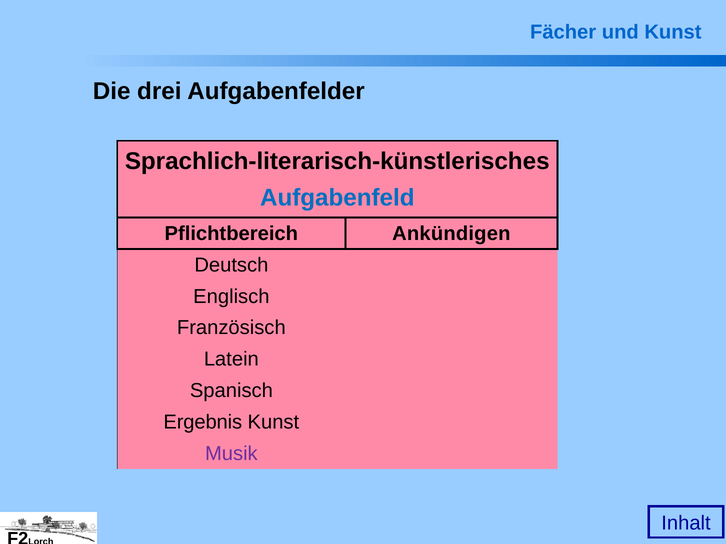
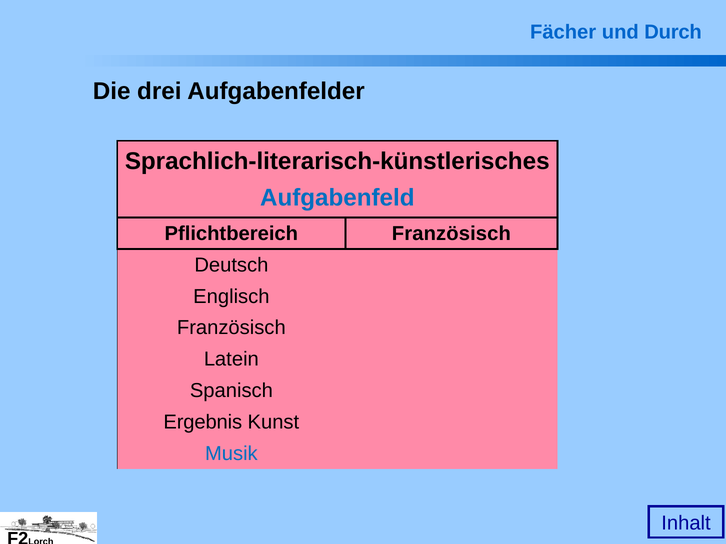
und Kunst: Kunst -> Durch (673, 32)
Pflichtbereich Ankündigen: Ankündigen -> Französisch (451, 234)
Musik colour: purple -> blue (231, 454)
